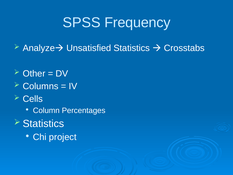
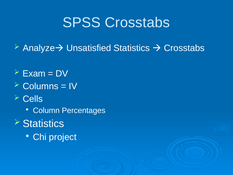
SPSS Frequency: Frequency -> Crosstabs (137, 23)
Other: Other -> Exam (34, 73)
